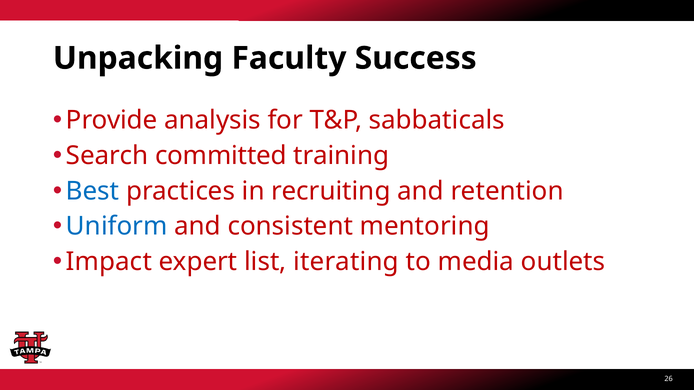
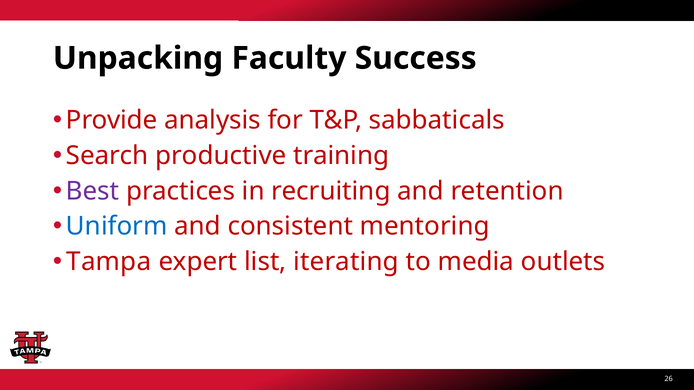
committed: committed -> productive (221, 156)
Best colour: blue -> purple (93, 191)
Impact: Impact -> Tampa (109, 262)
